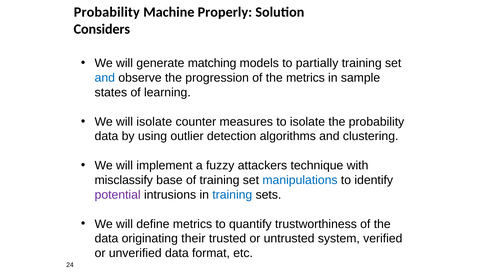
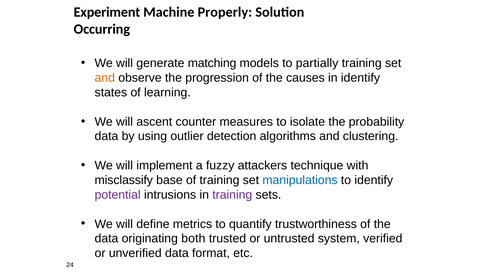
Probability: Probability -> Experiment (107, 12)
Considers: Considers -> Occurring (102, 29)
and colour: blue -> orange (105, 78)
the metrics: metrics -> causes (305, 78)
in sample: sample -> identify (360, 78)
will isolate: isolate -> ascent (154, 122)
training colour: blue -> purple (232, 195)
their: their -> both (193, 239)
